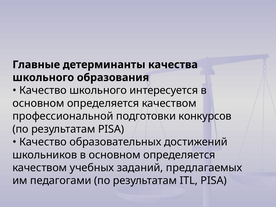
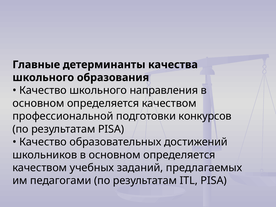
интересуется: интересуется -> направления (164, 90)
